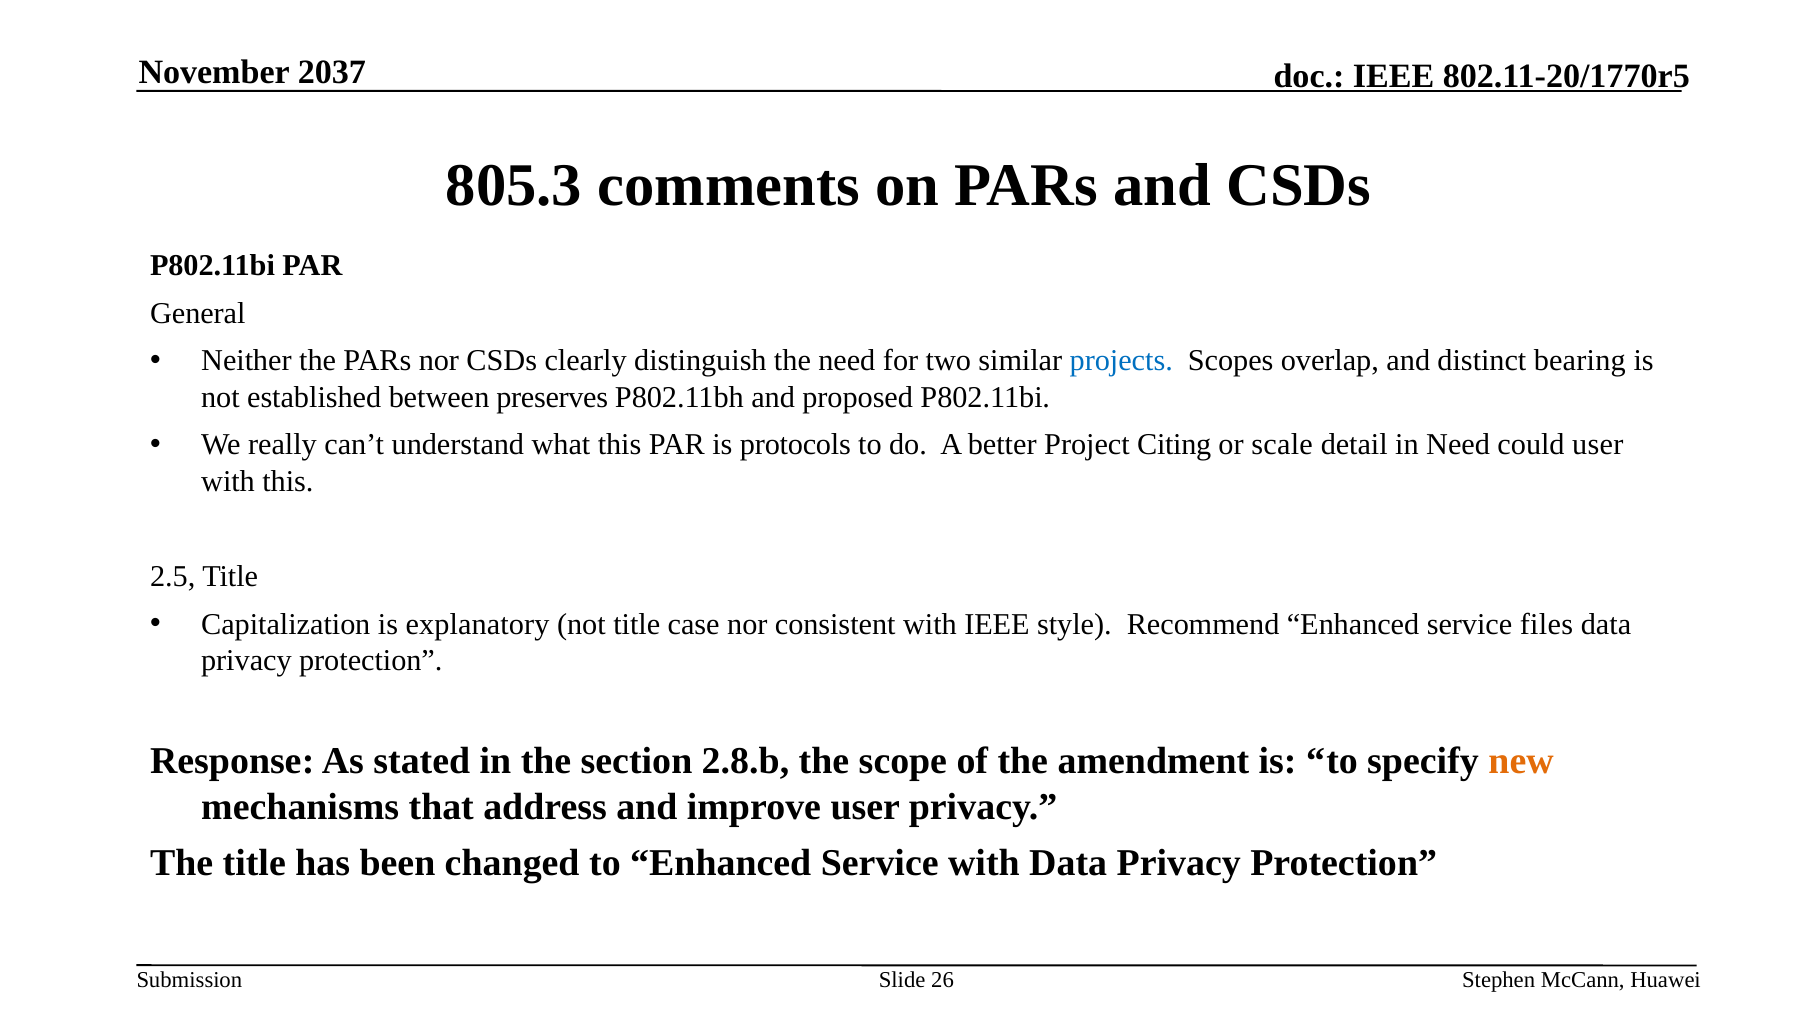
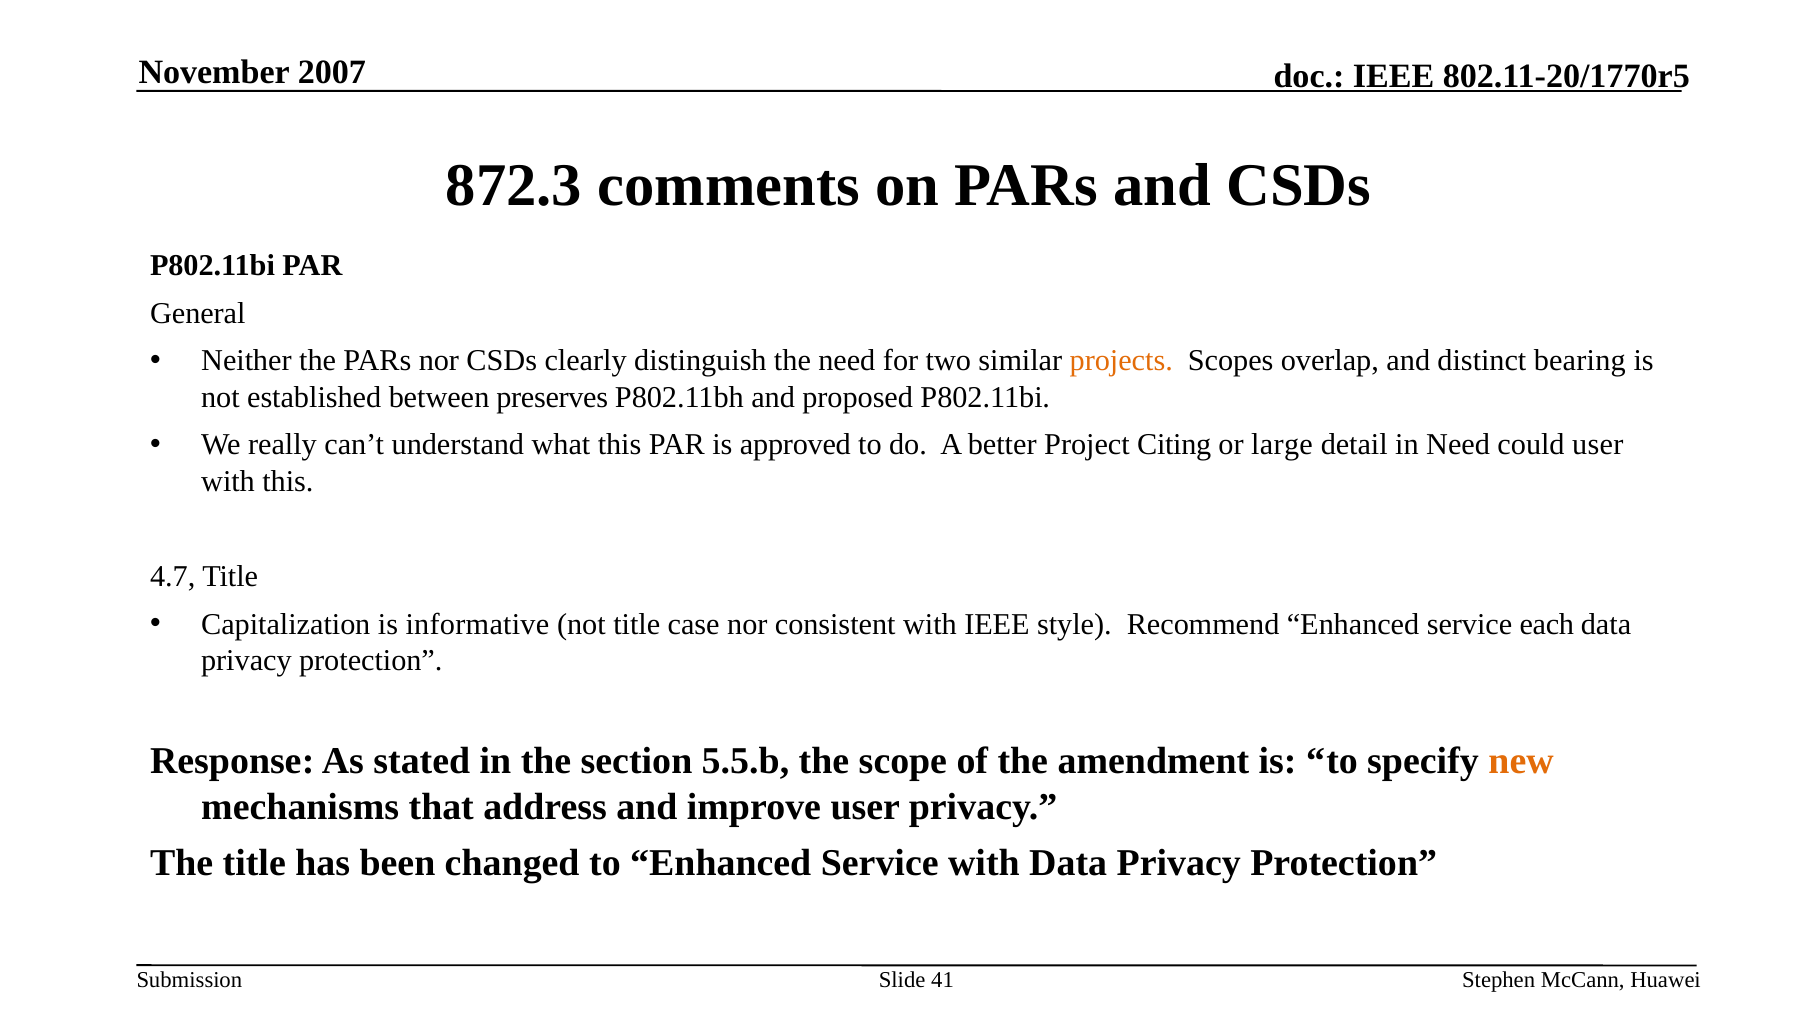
2037: 2037 -> 2007 (332, 72)
805.3: 805.3 -> 872.3 (514, 186)
projects colour: blue -> orange (1121, 361)
protocols: protocols -> approved (795, 445)
scale: scale -> large (1282, 445)
2.5: 2.5 -> 4.7 (173, 577)
explanatory: explanatory -> informative (477, 625)
files: files -> each (1547, 625)
2.8.b: 2.8.b -> 5.5.b (745, 762)
26: 26 -> 41 (943, 981)
